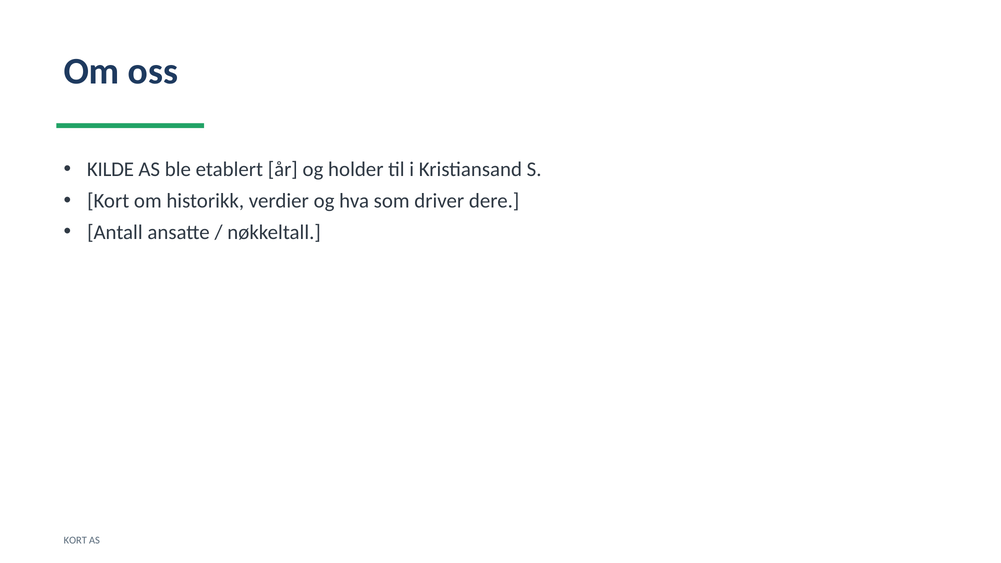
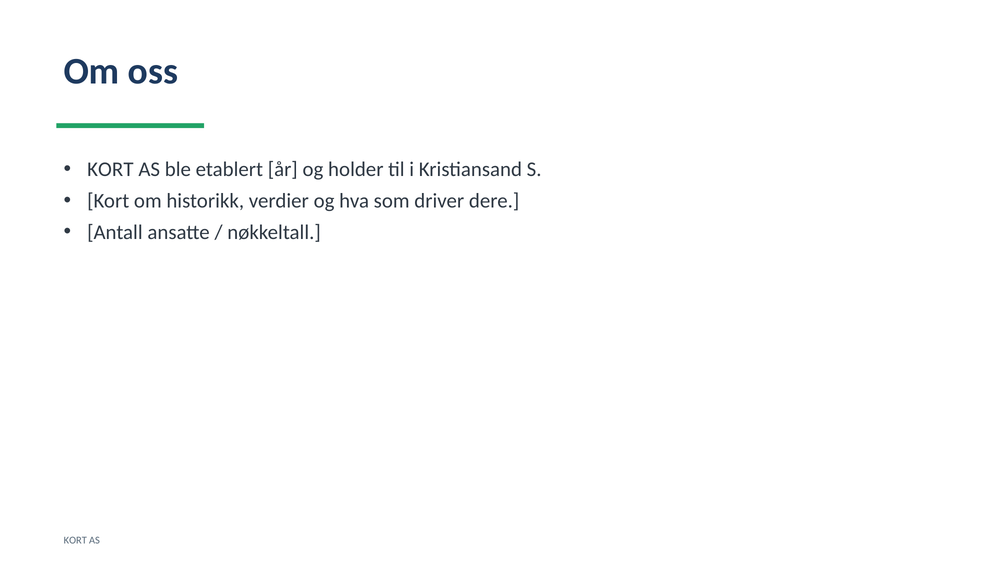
KILDE: KILDE -> KORT (110, 170)
